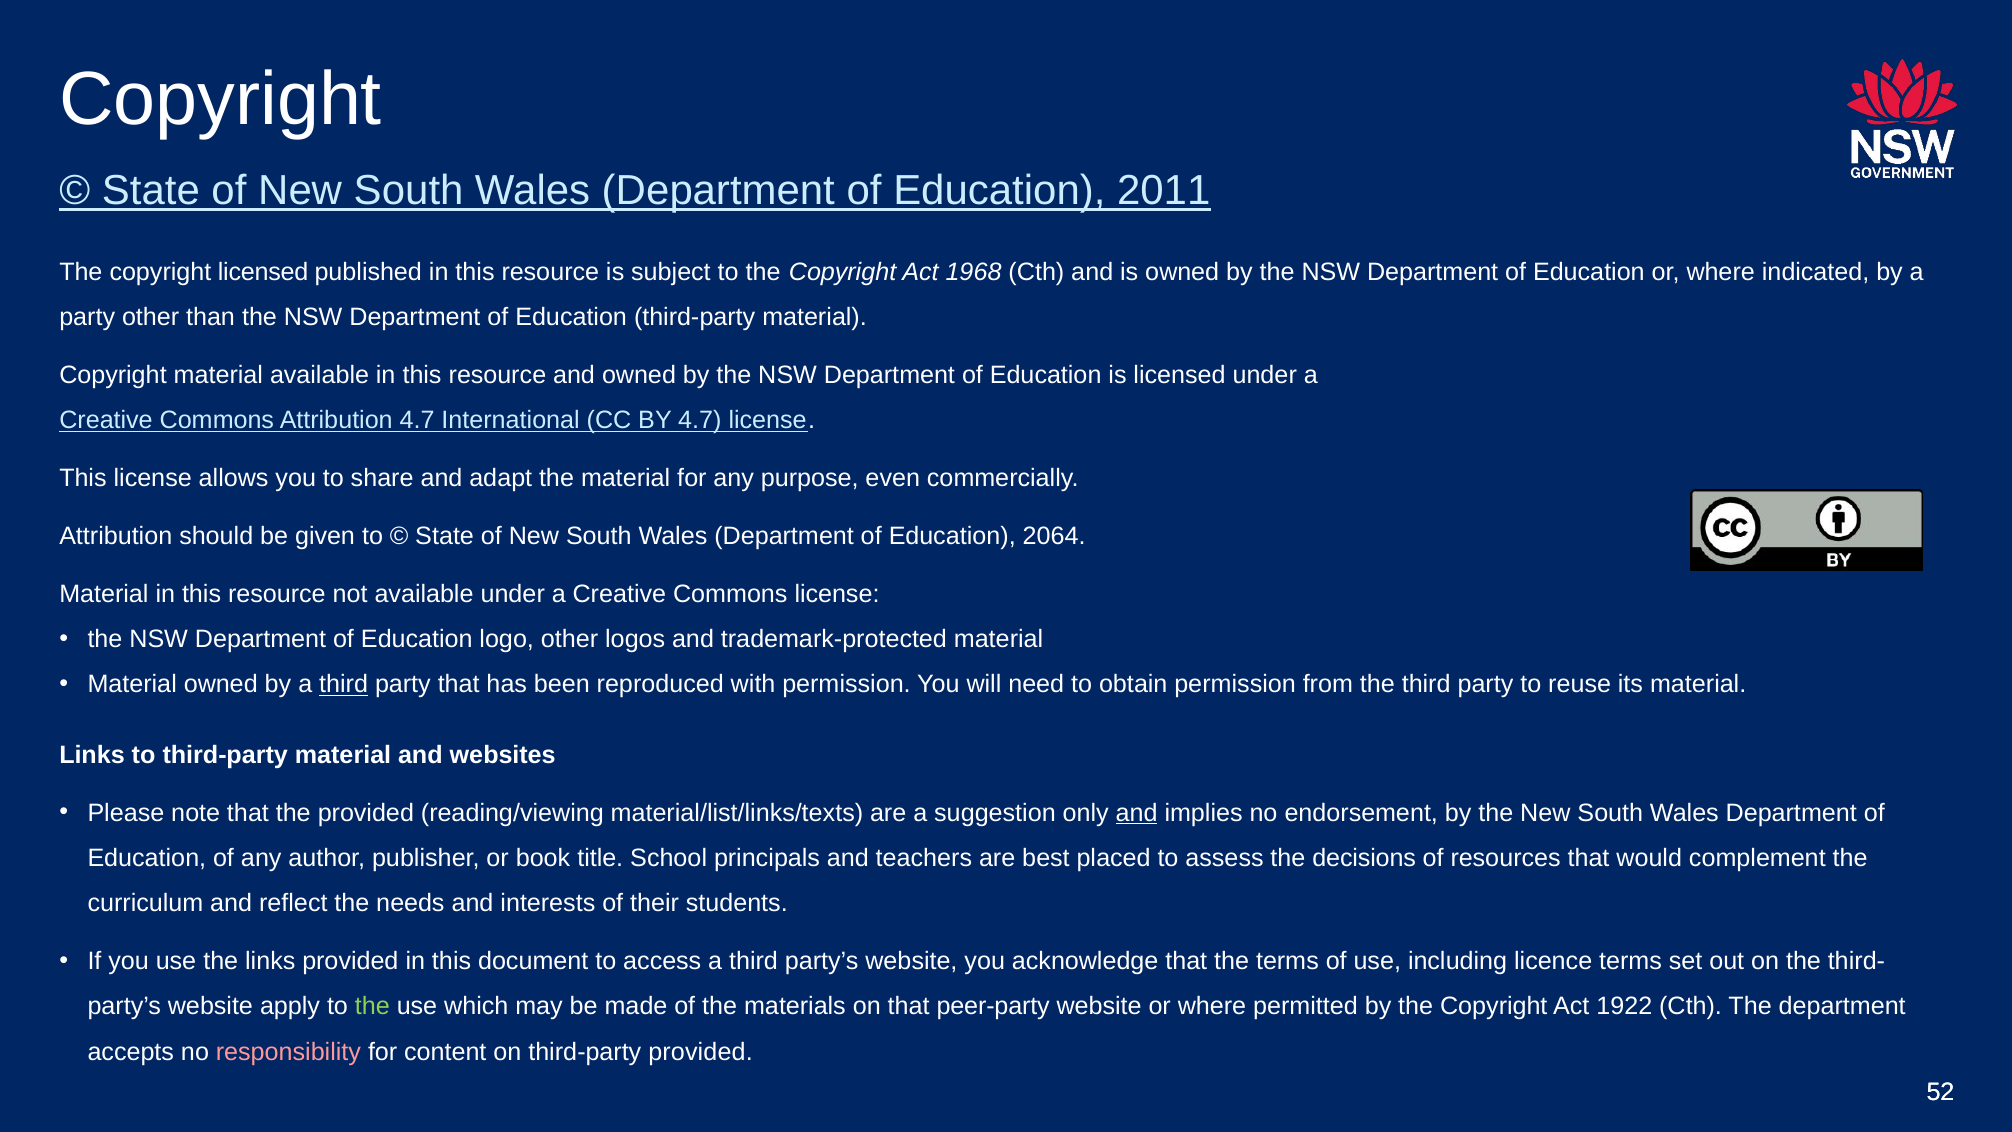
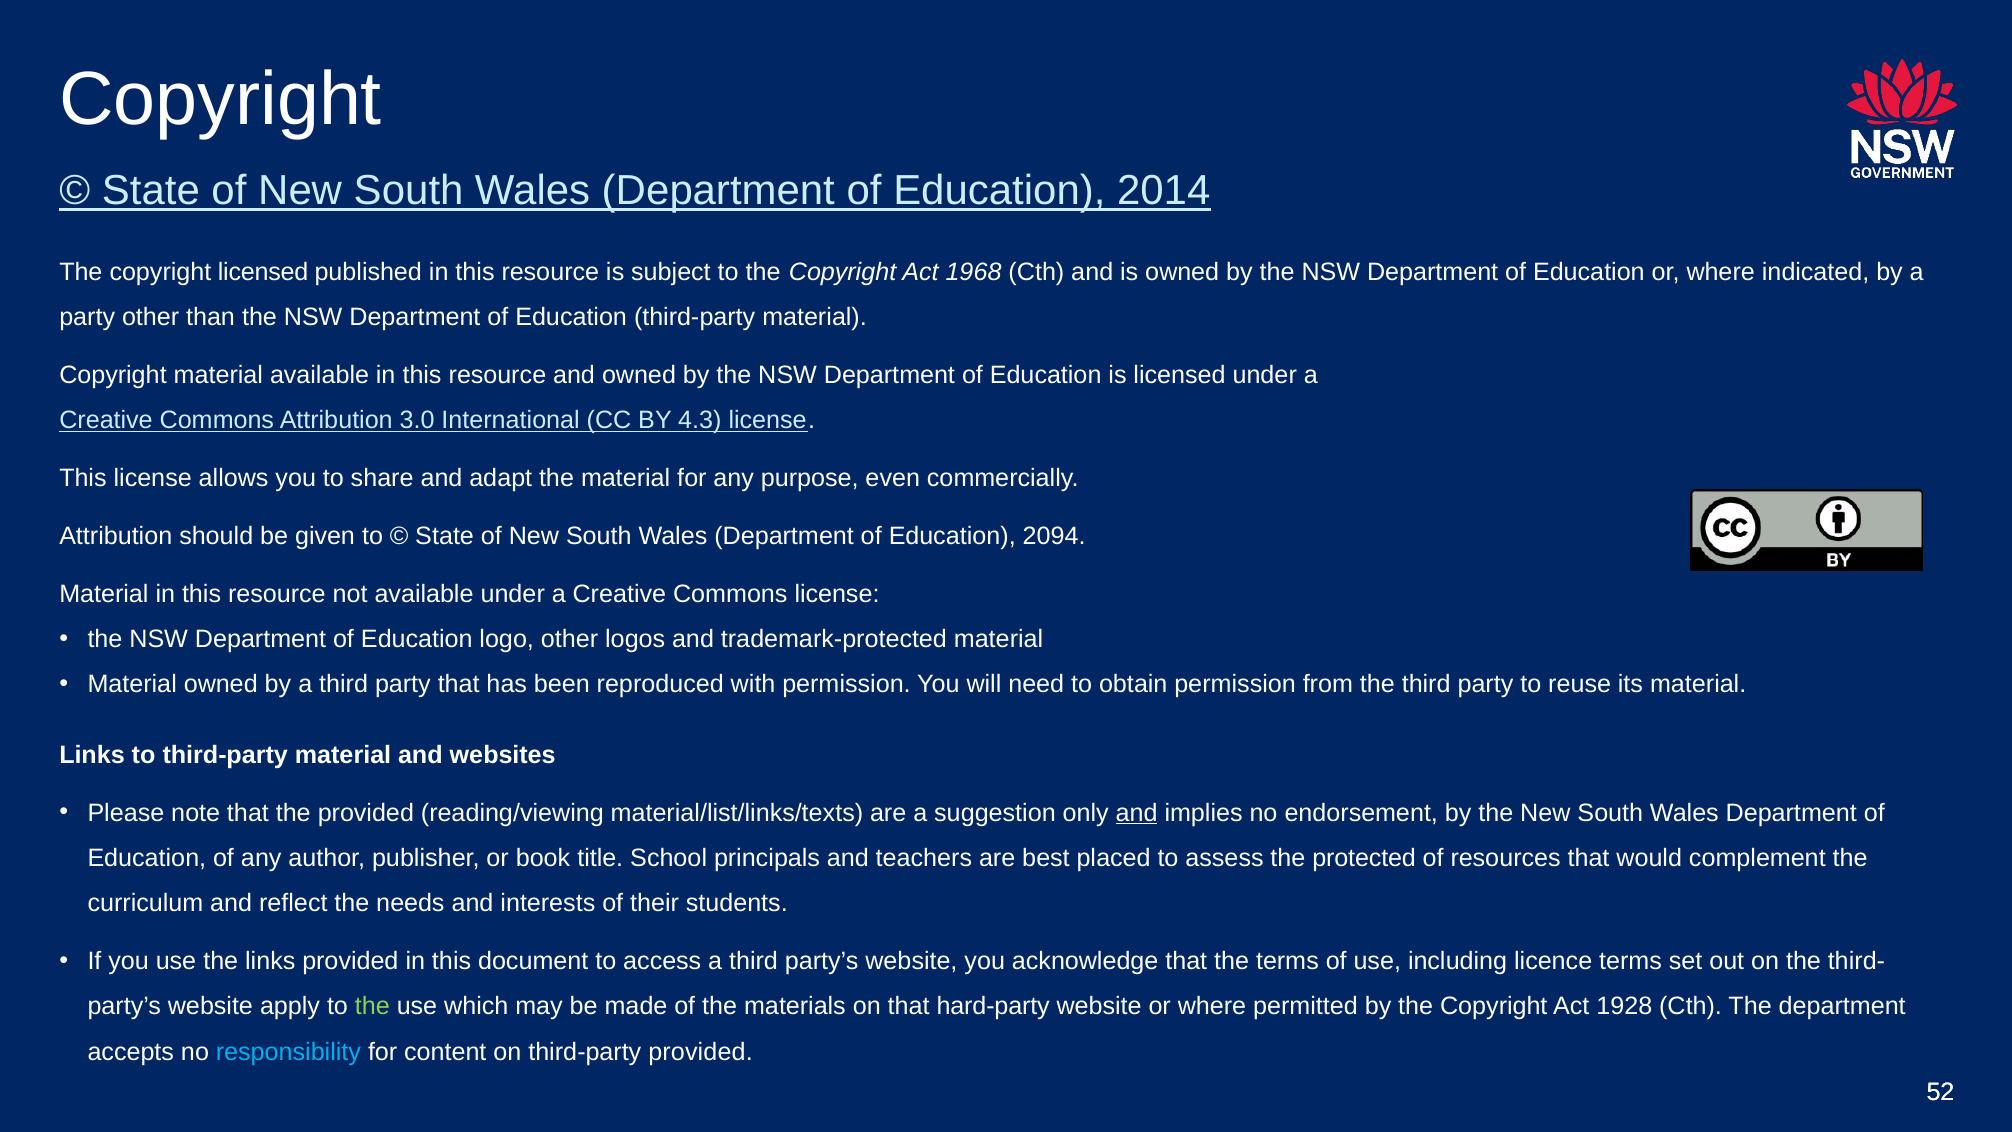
2011: 2011 -> 2014 (1164, 191)
Attribution 4.7: 4.7 -> 3.0 (417, 420)
BY 4.7: 4.7 -> 4.3 (700, 420)
2064: 2064 -> 2094 (1054, 536)
third underline: present -> none (344, 684)
decisions: decisions -> protected (1364, 858)
peer-party: peer-party -> hard-party (993, 1006)
1922: 1922 -> 1928 (1624, 1006)
responsibility colour: pink -> light blue (288, 1052)
